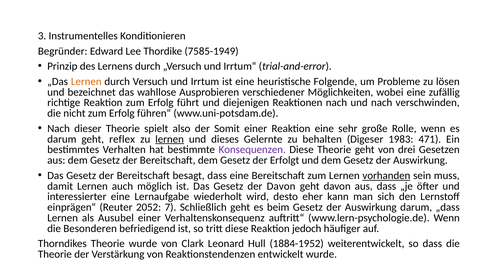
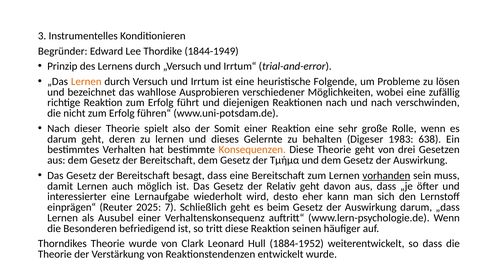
7585-1949: 7585-1949 -> 1844-1949 (212, 51)
reflex: reflex -> deren (122, 139)
lernen underline: present -> none (170, 139)
471: 471 -> 638 (430, 139)
Konsequenzen colour: purple -> orange (252, 150)
Erfolgt: Erfolgt -> Τμήμα (285, 160)
der Davon: Davon -> Relativ (281, 186)
2052: 2052 -> 2025 (149, 207)
jedoch: jedoch -> seinen (307, 229)
